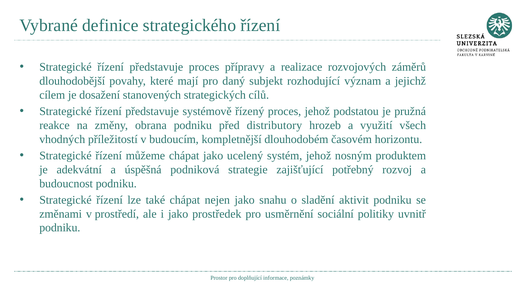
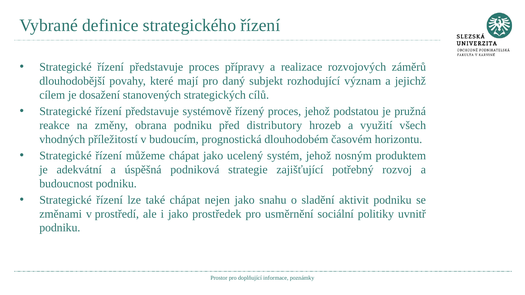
kompletnější: kompletnější -> prognostická (232, 139)
